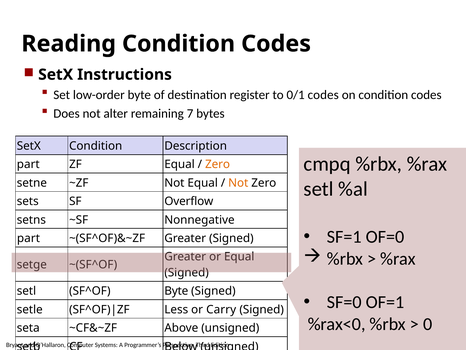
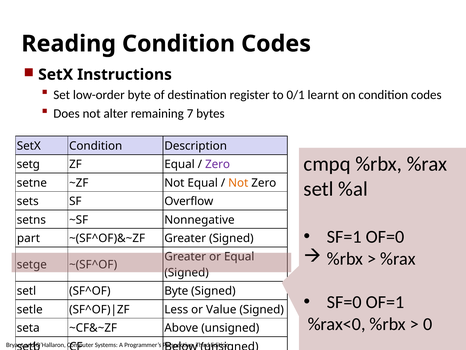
0/1 codes: codes -> learnt (323, 95)
part: part -> setg (28, 164)
Zero colour: orange -> purple (218, 164)
Carry: Carry -> Value (221, 309)
